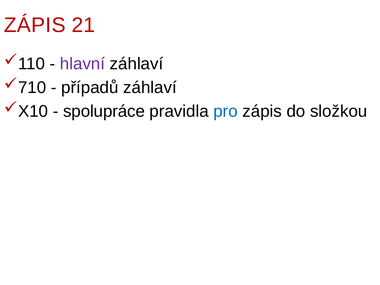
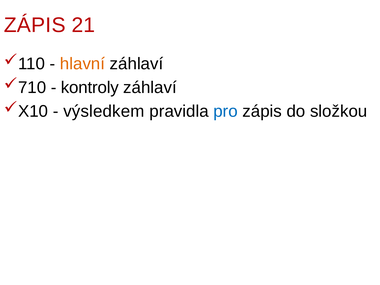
hlavní colour: purple -> orange (82, 64)
případů: případů -> kontroly (90, 88)
spolupráce: spolupráce -> výsledkem (104, 111)
